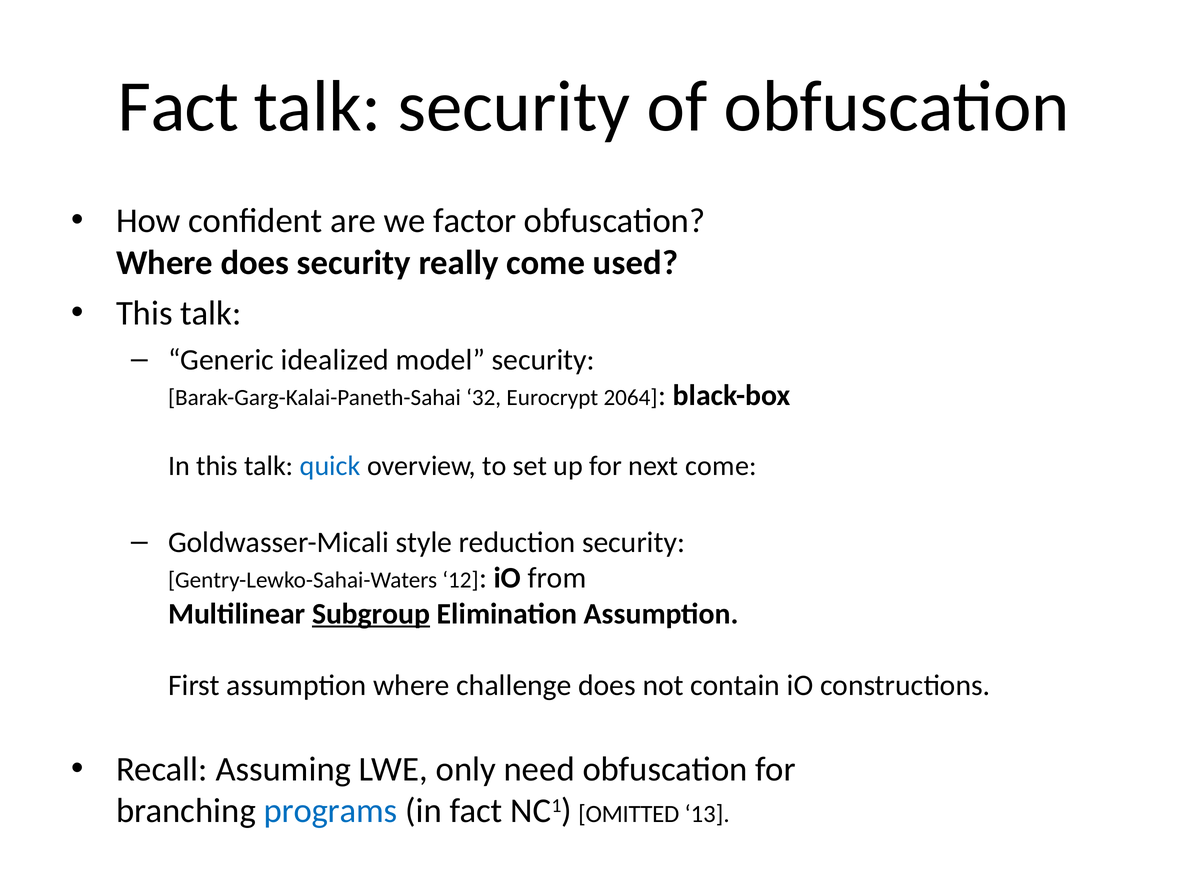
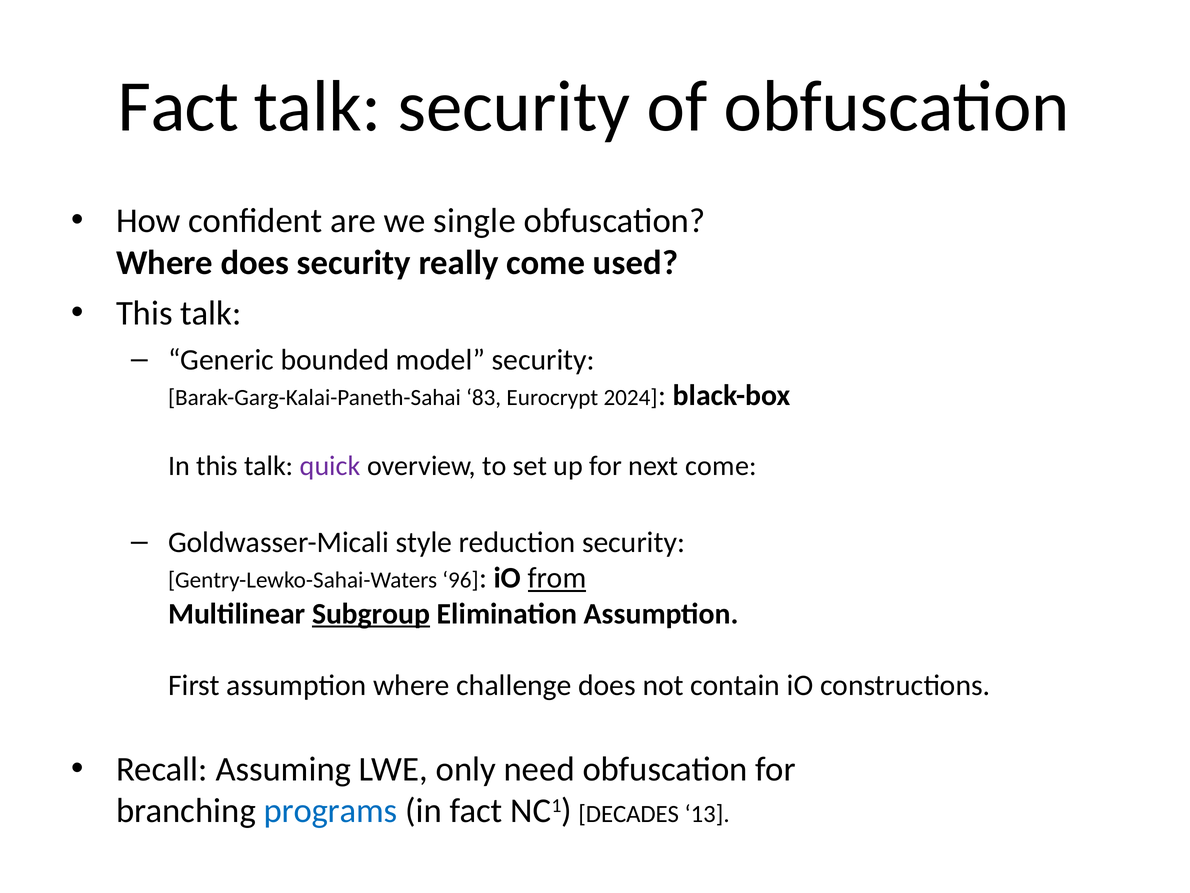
factor: factor -> single (475, 221)
idealized: idealized -> bounded (335, 360)
32: 32 -> 83 (484, 397)
2064: 2064 -> 2024 (631, 397)
quick colour: blue -> purple (330, 466)
12: 12 -> 96 (461, 580)
from underline: none -> present (557, 578)
OMITTED: OMITTED -> DECADES (629, 814)
